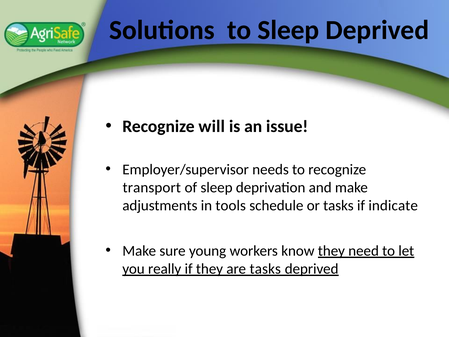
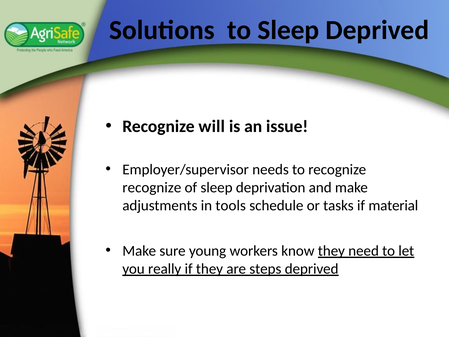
transport: transport -> recognize (152, 187)
indicate: indicate -> material (393, 205)
are tasks: tasks -> steps (265, 269)
